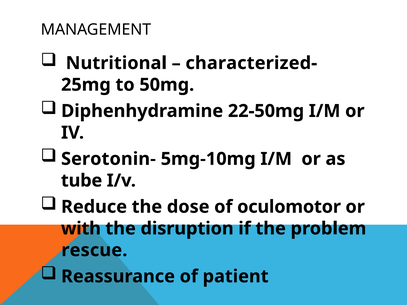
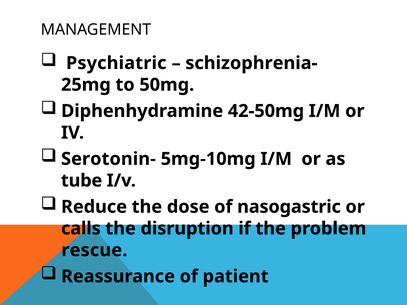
Nutritional: Nutritional -> Psychiatric (116, 63)
characterized-: characterized- -> schizophrenia- (251, 63)
22-50mg: 22-50mg -> 42-50mg (266, 111)
oculomotor: oculomotor -> nasogastric (289, 207)
with: with -> calls (81, 229)
